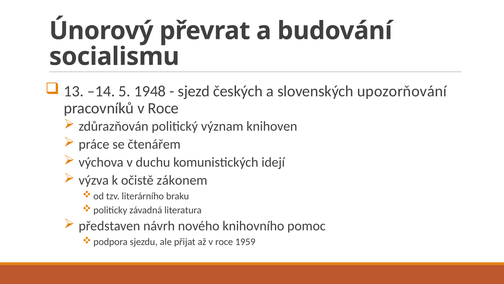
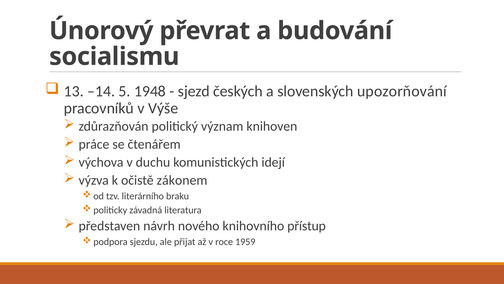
pracovníků v Roce: Roce -> Výše (163, 108)
pomoc: pomoc -> přístup (307, 226)
